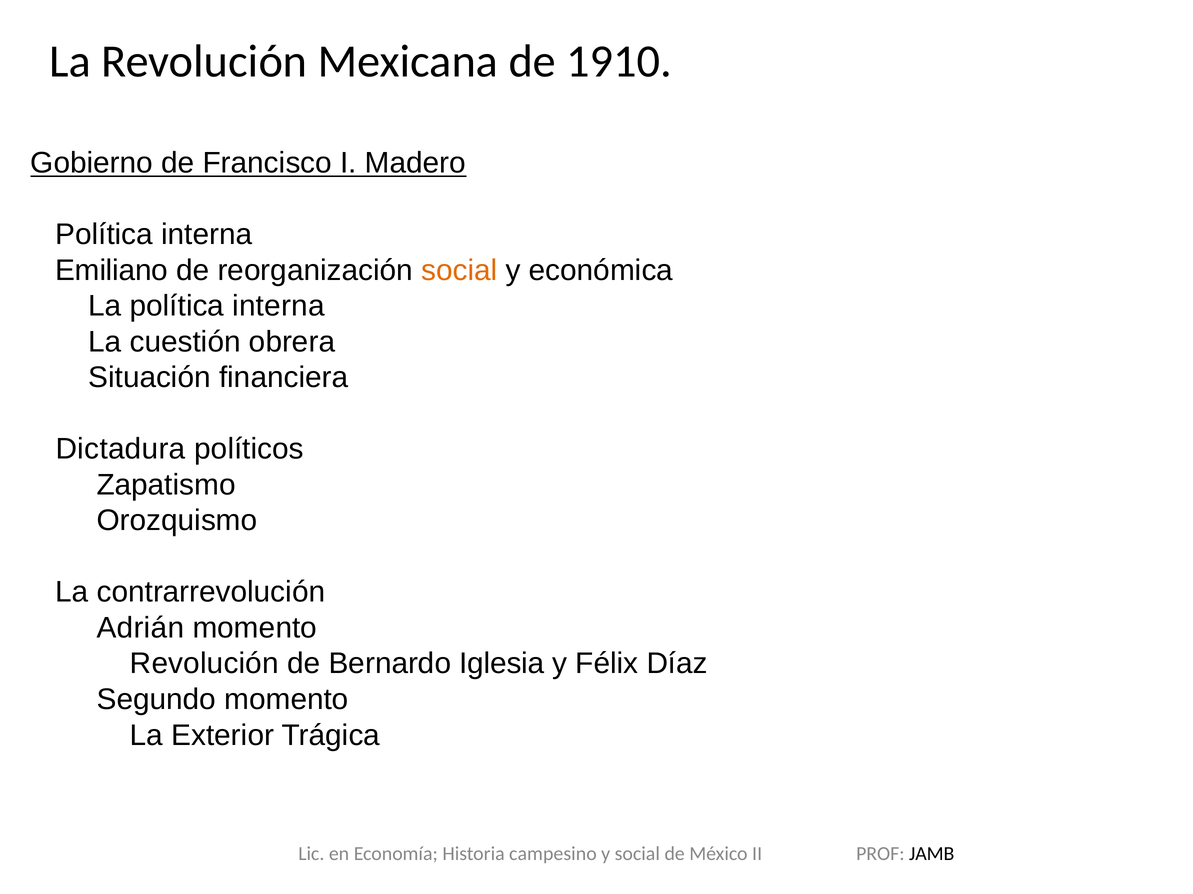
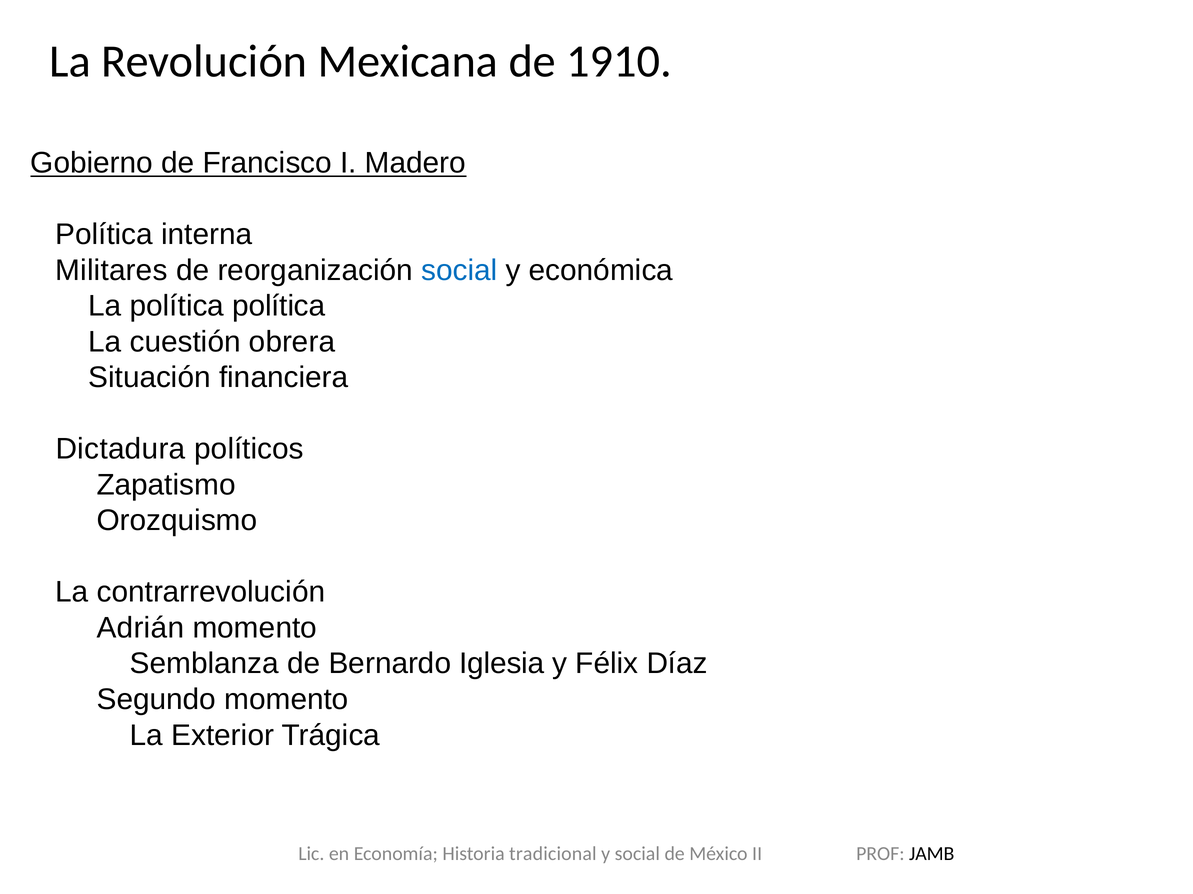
Emiliano: Emiliano -> Militares (111, 271)
social colour: orange -> blue (459, 271)
La política interna: interna -> política (279, 306)
Revolución: Revolución -> Semblanza (204, 664)
campesino: campesino -> tradicional (553, 854)
